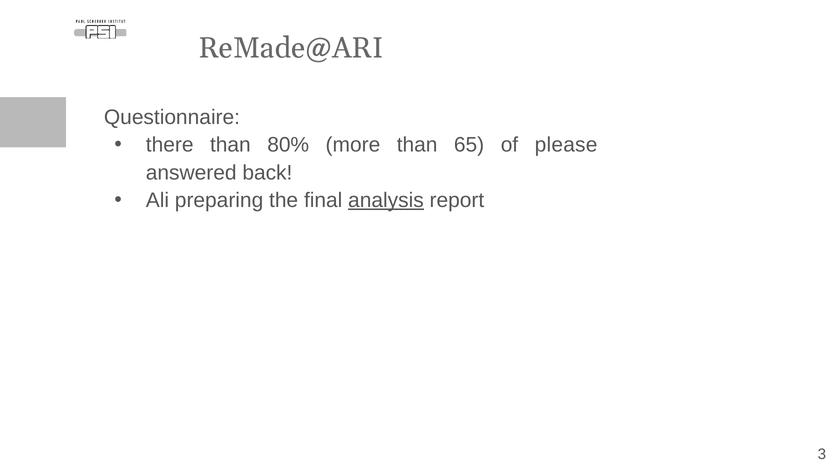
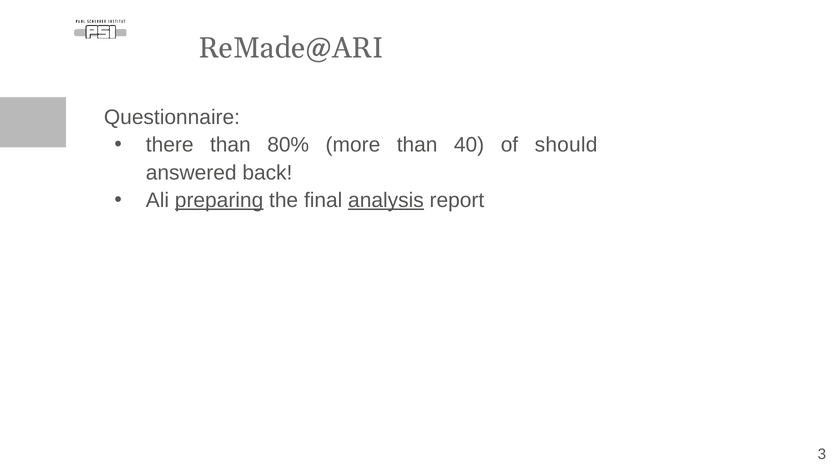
65: 65 -> 40 (469, 145)
please: please -> should (566, 145)
preparing underline: none -> present (219, 200)
